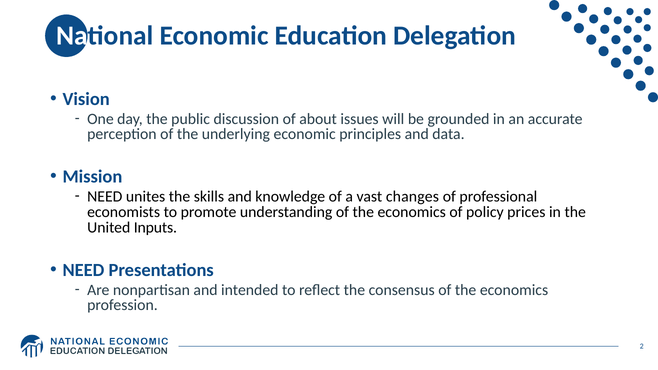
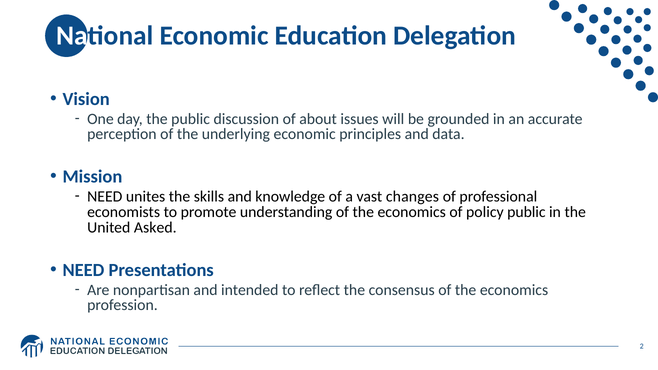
policy prices: prices -> public (526, 212)
Inputs: Inputs -> Asked (155, 227)
